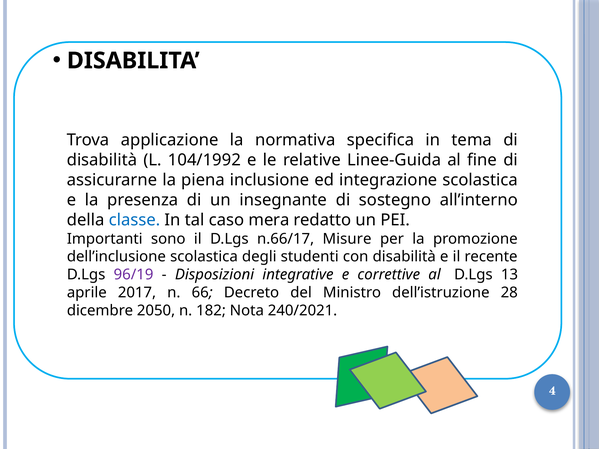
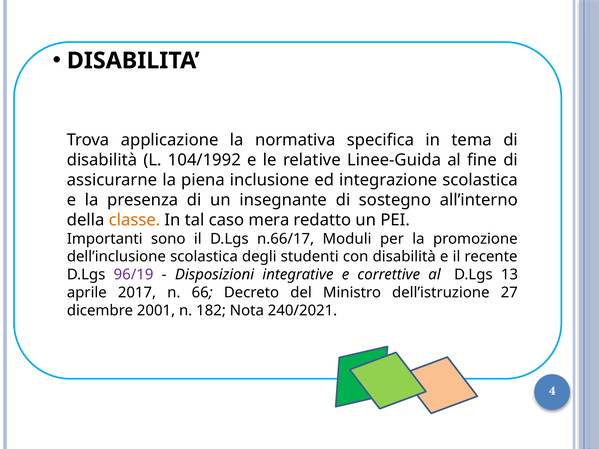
classe colour: blue -> orange (134, 220)
Misure: Misure -> Moduli (347, 239)
28: 28 -> 27 (509, 293)
2050: 2050 -> 2001 (156, 311)
